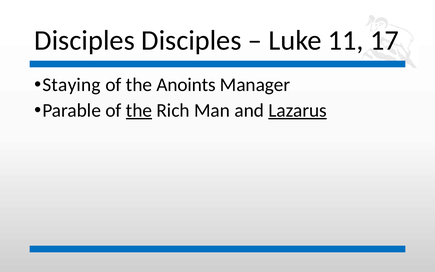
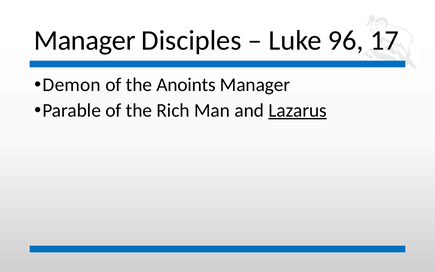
Disciples: Disciples -> Manager (85, 41)
11: 11 -> 96 (346, 41)
Staying: Staying -> Demon (72, 85)
the underline: present -> none (139, 110)
